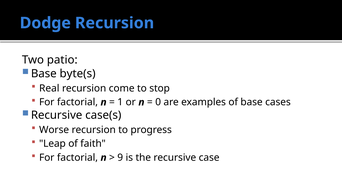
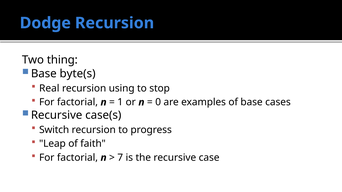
patio: patio -> thing (62, 60)
come: come -> using (122, 88)
Worse: Worse -> Switch (54, 130)
9: 9 -> 7 (120, 158)
